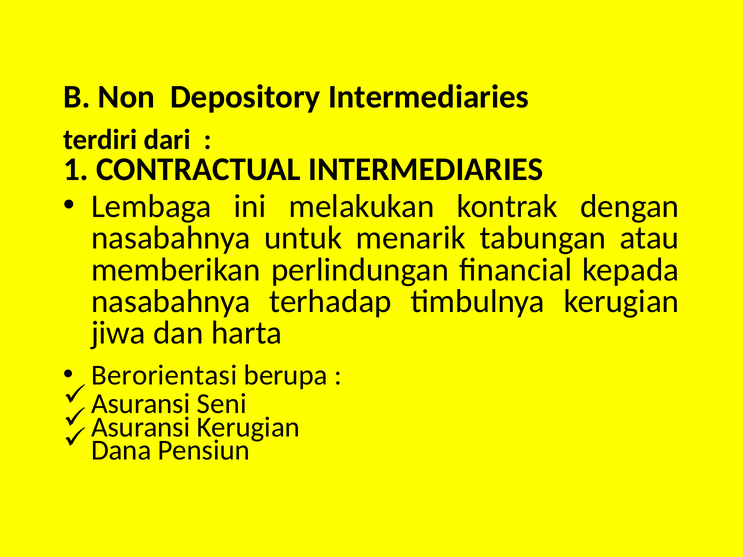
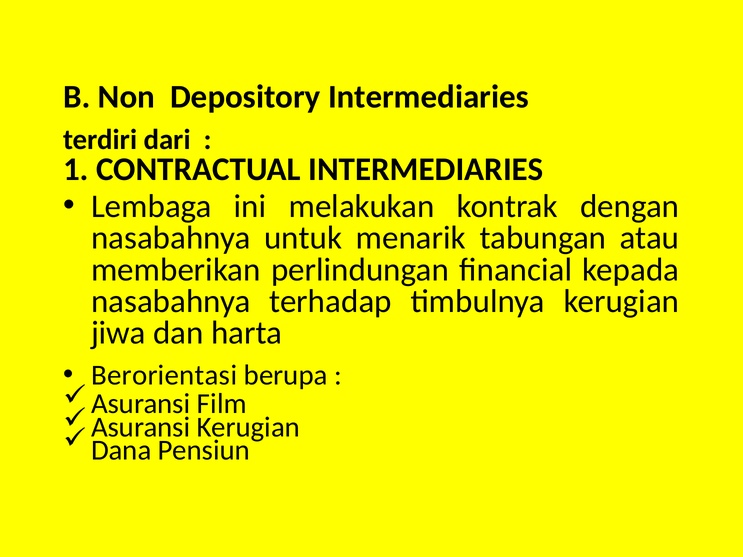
Seni: Seni -> Film (222, 404)
